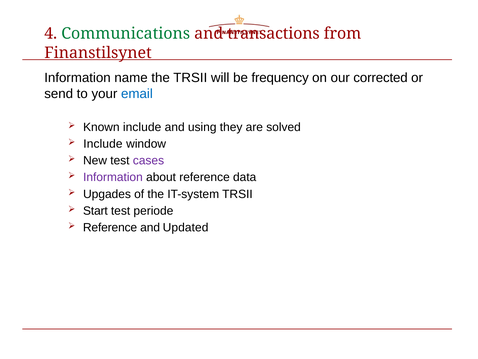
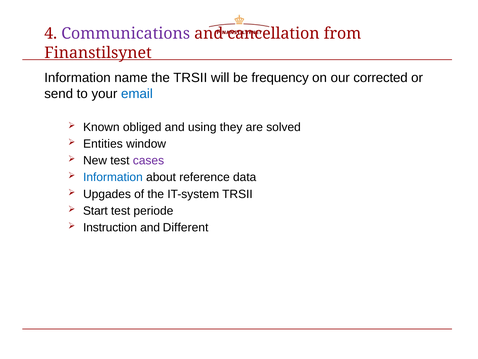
Communications colour: green -> purple (126, 34)
transactions: transactions -> cancellation (273, 34)
Known include: include -> obliged (142, 127)
Include: Include -> Entities (103, 144)
Information colour: purple -> blue (113, 177)
Reference: Reference -> Instruction (110, 227)
Updated: Updated -> Different (186, 227)
